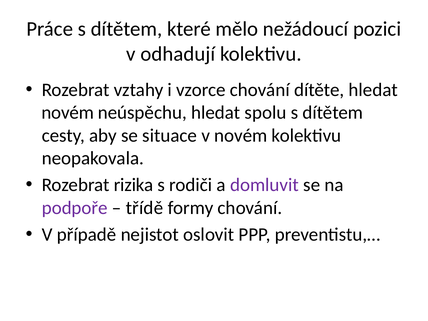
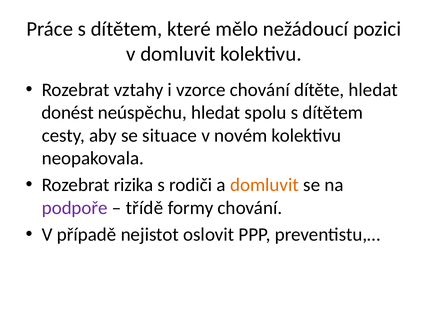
v odhadují: odhadují -> domluvit (178, 54)
novém: novém -> donést (68, 113)
domluvit colour: purple -> orange (264, 185)
